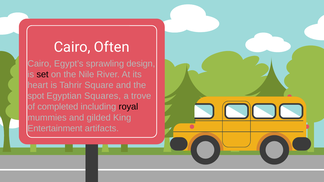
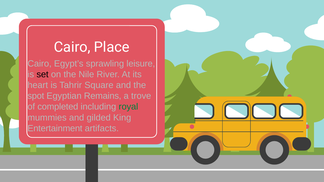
Often: Often -> Place (112, 47)
design: design -> leisure (141, 64)
Squares: Squares -> Remains (103, 96)
royal colour: black -> green (128, 107)
